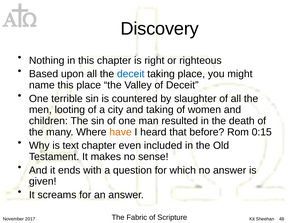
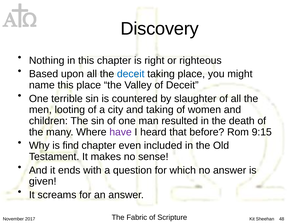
have colour: orange -> purple (121, 132)
0:15: 0:15 -> 9:15 (262, 132)
text: text -> find (71, 145)
